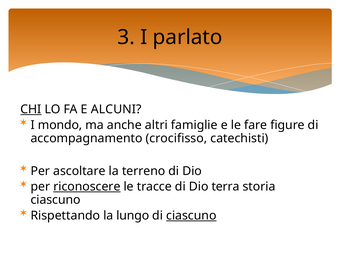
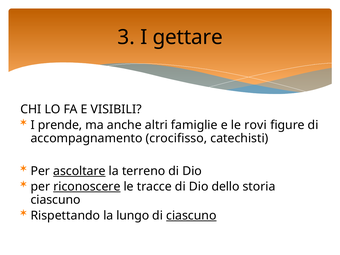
parlato: parlato -> gettare (188, 37)
CHI underline: present -> none (31, 109)
ALCUNI: ALCUNI -> VISIBILI (116, 109)
mondo: mondo -> prende (60, 125)
fare: fare -> rovi (256, 125)
ascoltare underline: none -> present (79, 171)
terra: terra -> dello (226, 187)
